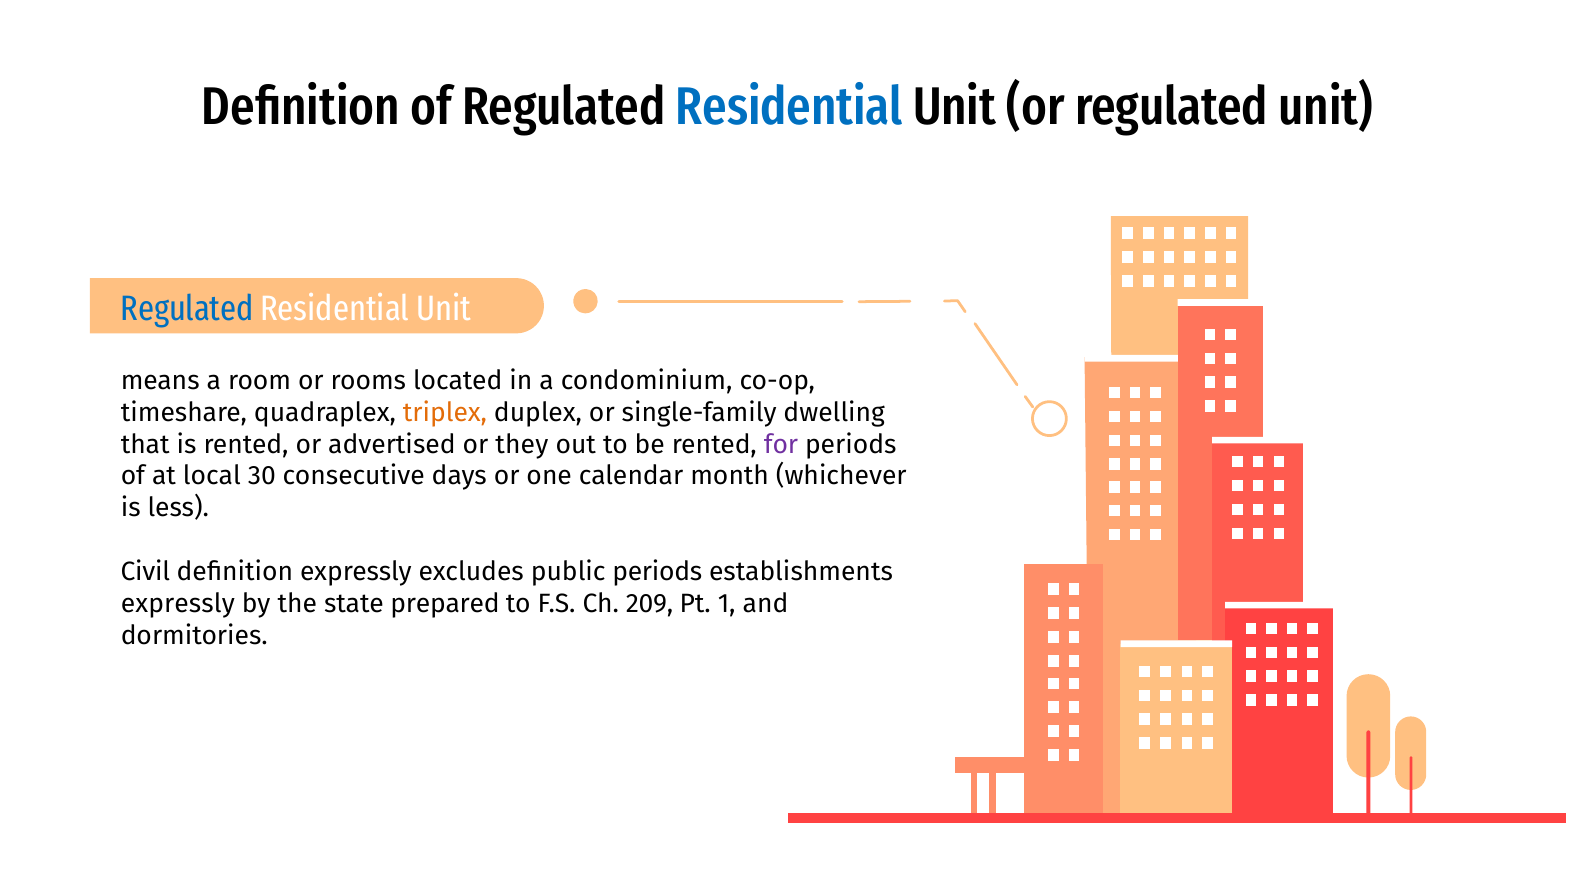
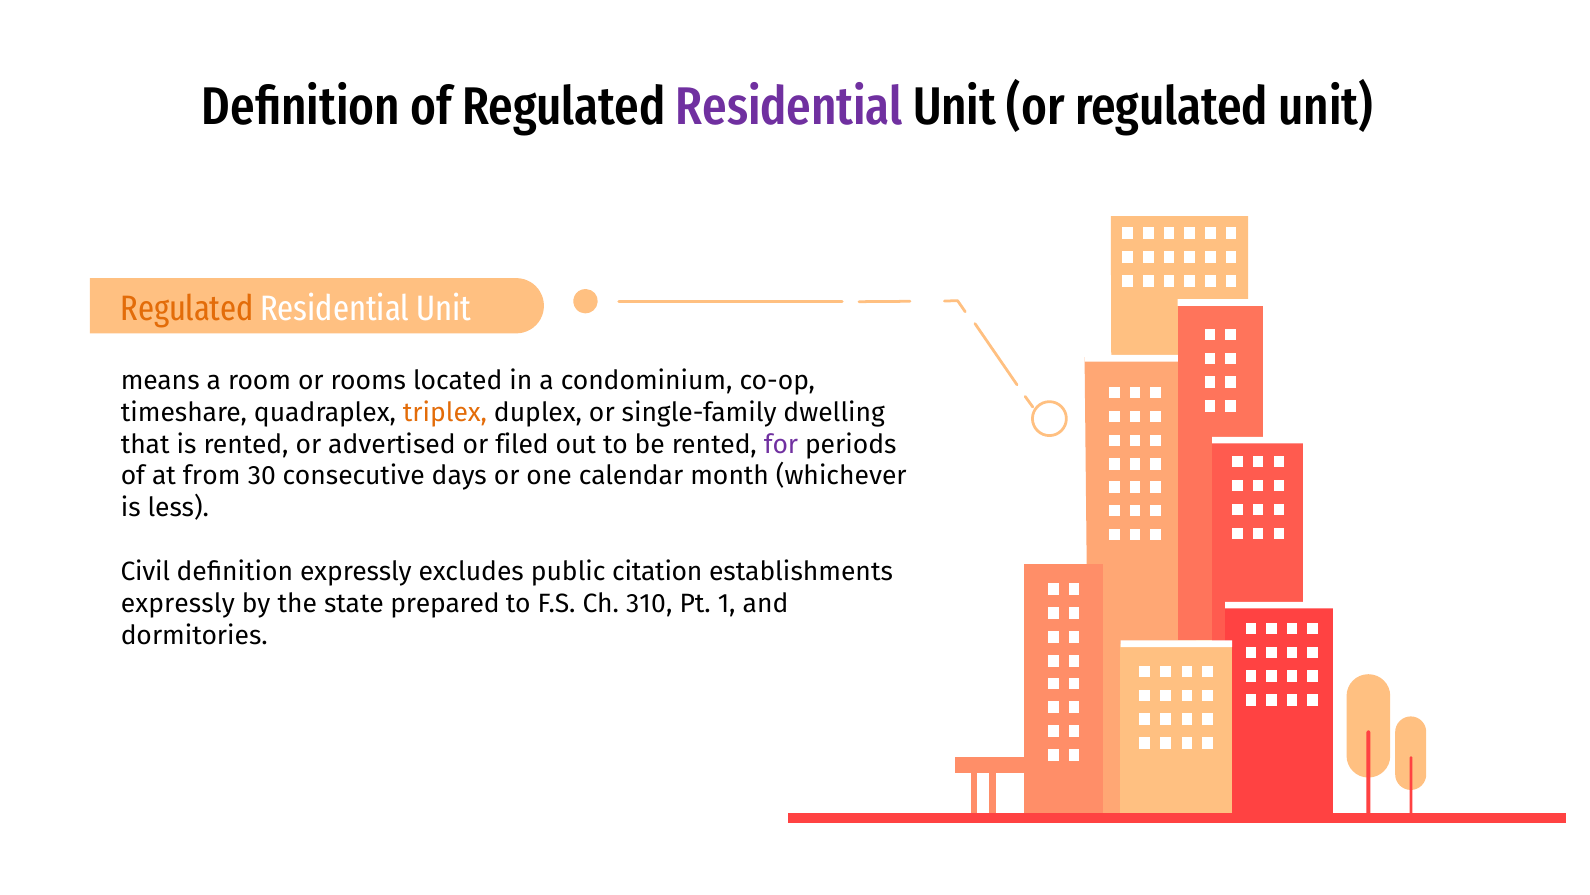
Residential colour: blue -> purple (789, 107)
Regulated colour: blue -> orange (187, 308)
they: they -> filed (522, 444)
local: local -> from (212, 476)
public periods: periods -> citation (657, 571)
209: 209 -> 310 (649, 603)
